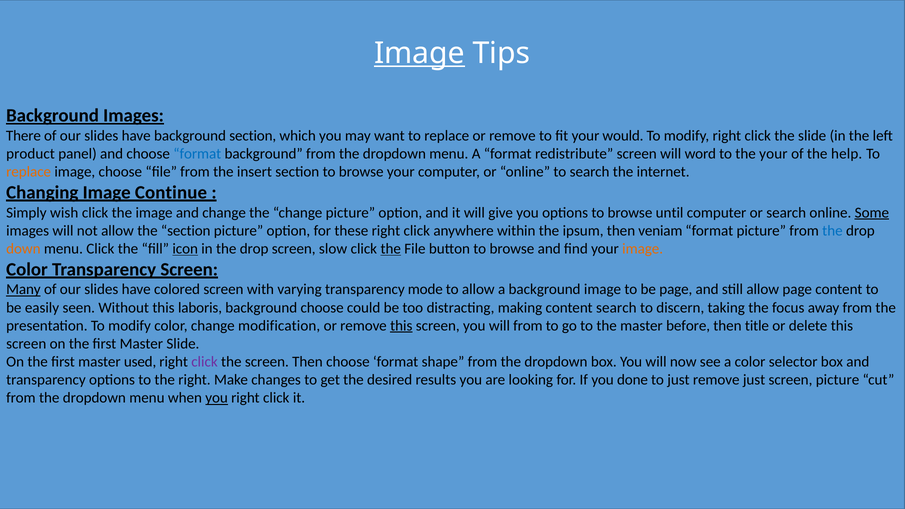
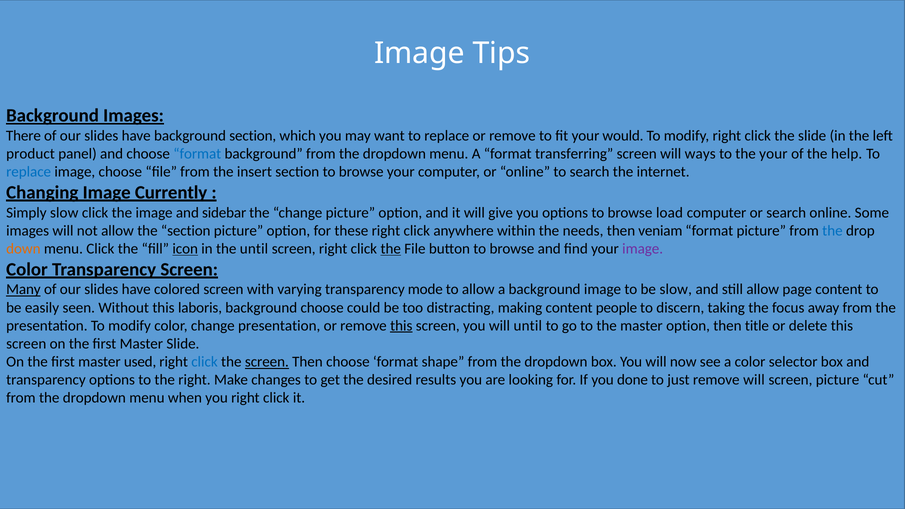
Image underline: present -> none (419, 53)
redistribute: redistribute -> transferring (574, 154)
word: word -> ways (700, 154)
replace colour: orange -> blue (29, 172)
Continue: Continue -> Currently (171, 193)
Simply wish: wish -> slow (64, 213)
and change: change -> sidebar (224, 213)
until: until -> load (669, 213)
Some underline: present -> none (872, 213)
ipsum: ipsum -> needs (583, 231)
in the drop: drop -> until (254, 249)
screen slow: slow -> right (333, 249)
image colour: orange -> purple (643, 249)
be page: page -> slow (676, 290)
content search: search -> people (616, 308)
change modification: modification -> presentation (279, 326)
will from: from -> until (528, 326)
master before: before -> option (688, 326)
click colour: purple -> blue (205, 362)
screen underline: none -> present (267, 362)
remove just: just -> will (754, 380)
you underline: present -> none (217, 398)
